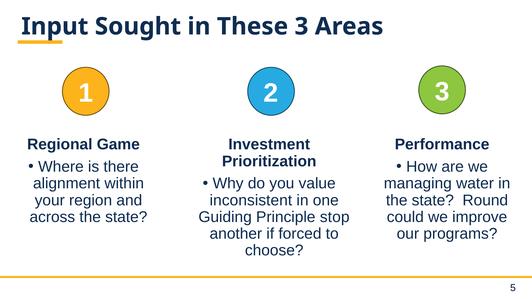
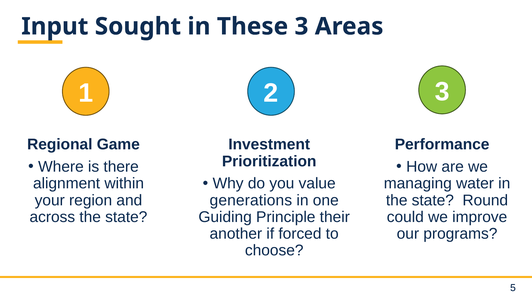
inconsistent: inconsistent -> generations (251, 200)
stop: stop -> their (335, 217)
